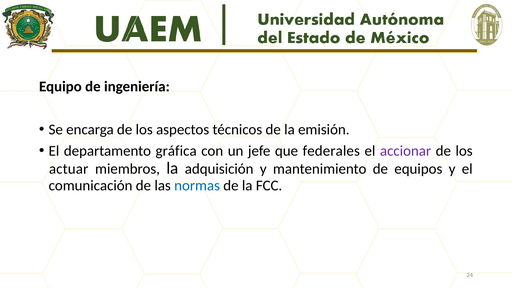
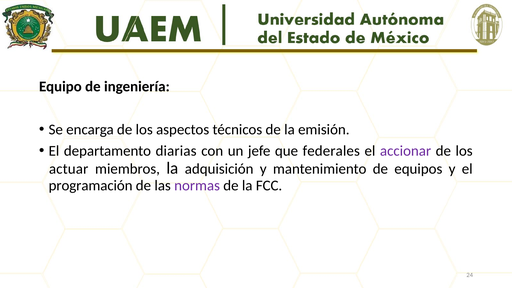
gráfica: gráfica -> diarias (176, 151)
comunicación: comunicación -> programación (91, 186)
normas colour: blue -> purple (197, 186)
